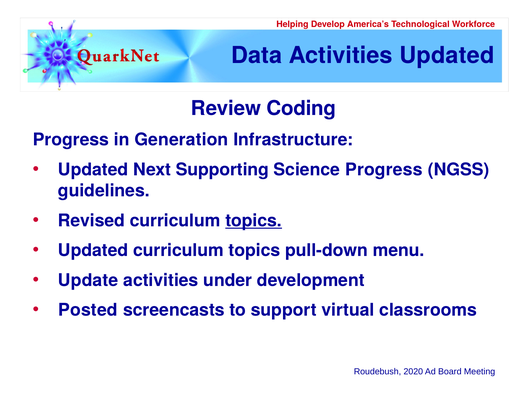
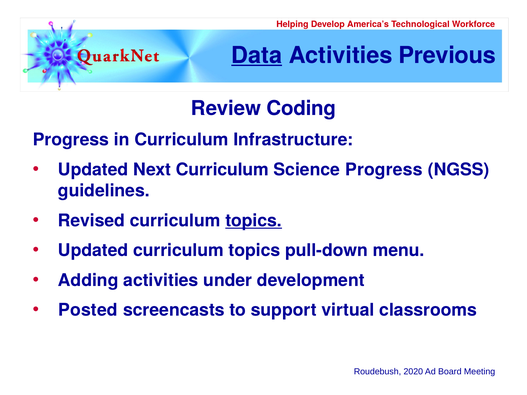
Data underline: none -> present (257, 55)
Activities Updated: Updated -> Previous (447, 55)
in Generation: Generation -> Curriculum (181, 140)
Next Supporting: Supporting -> Curriculum (222, 170)
Update: Update -> Adding (88, 280)
